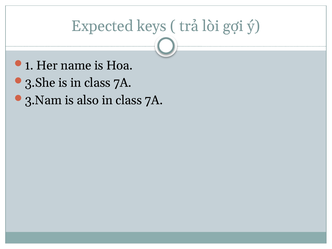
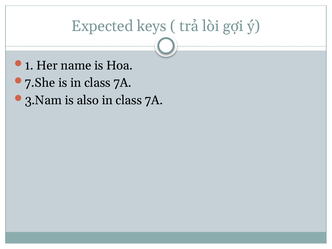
3.She: 3.She -> 7.She (40, 83)
